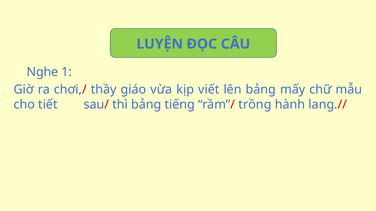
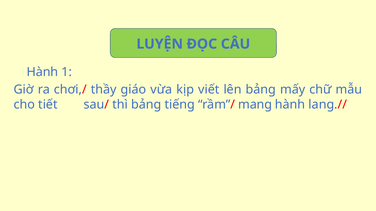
Nghe: Nghe -> Hành (42, 72)
trồng: trồng -> mang (255, 105)
